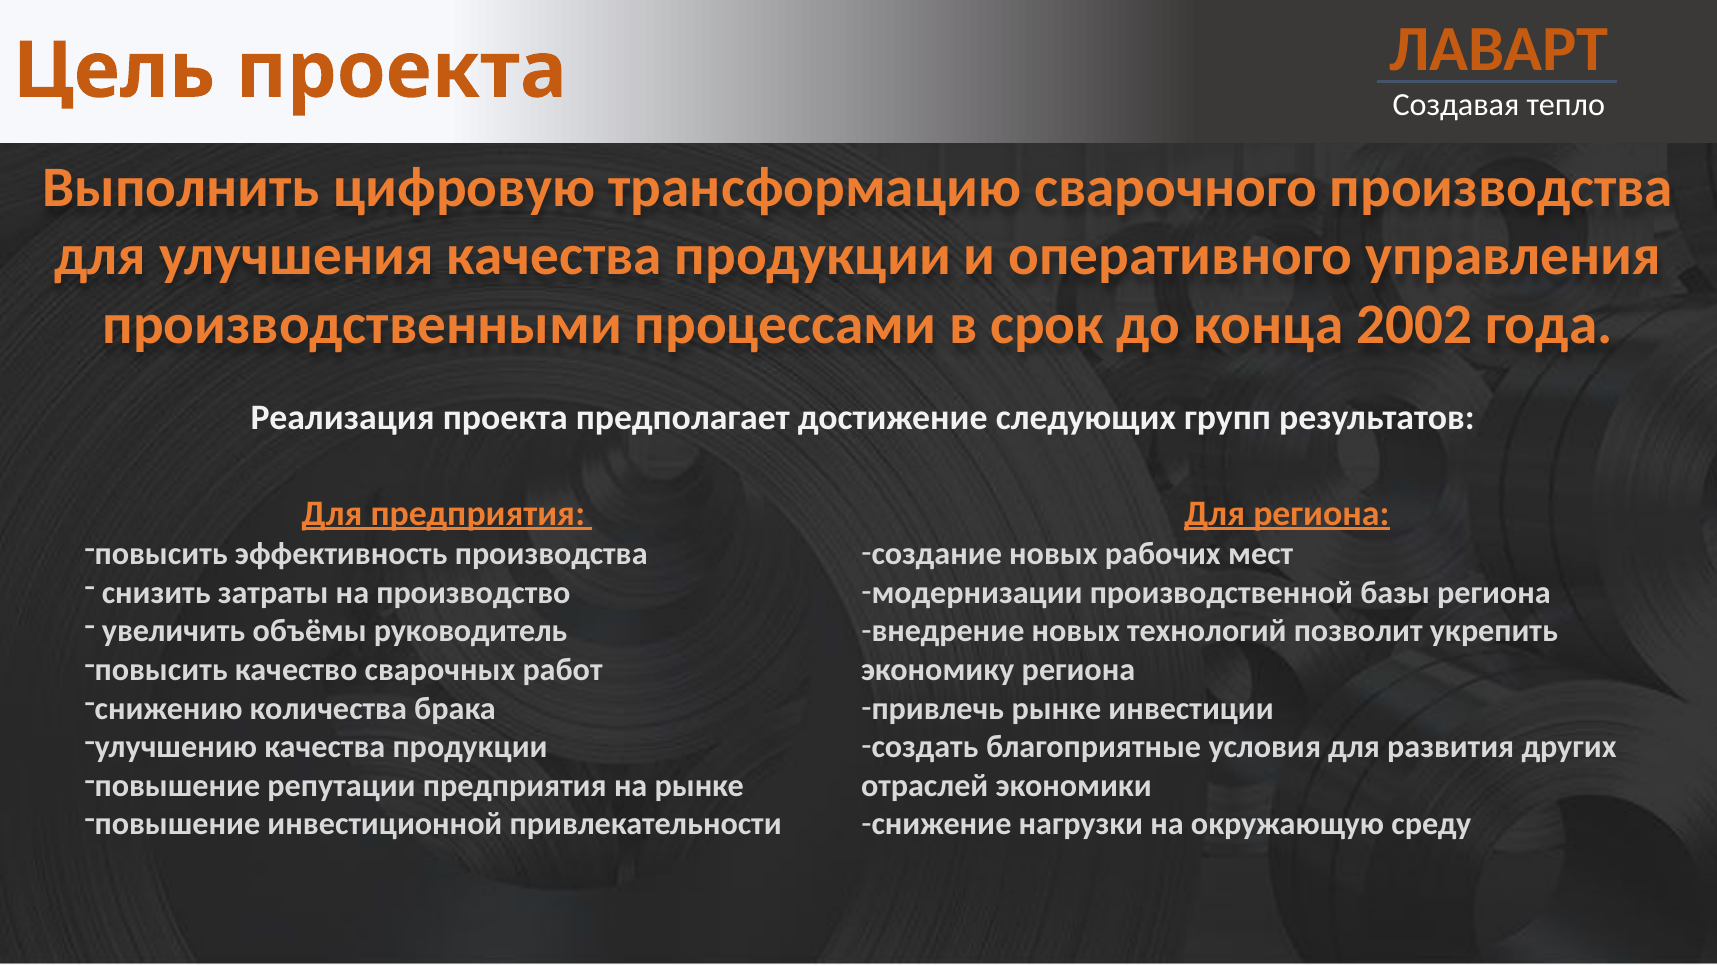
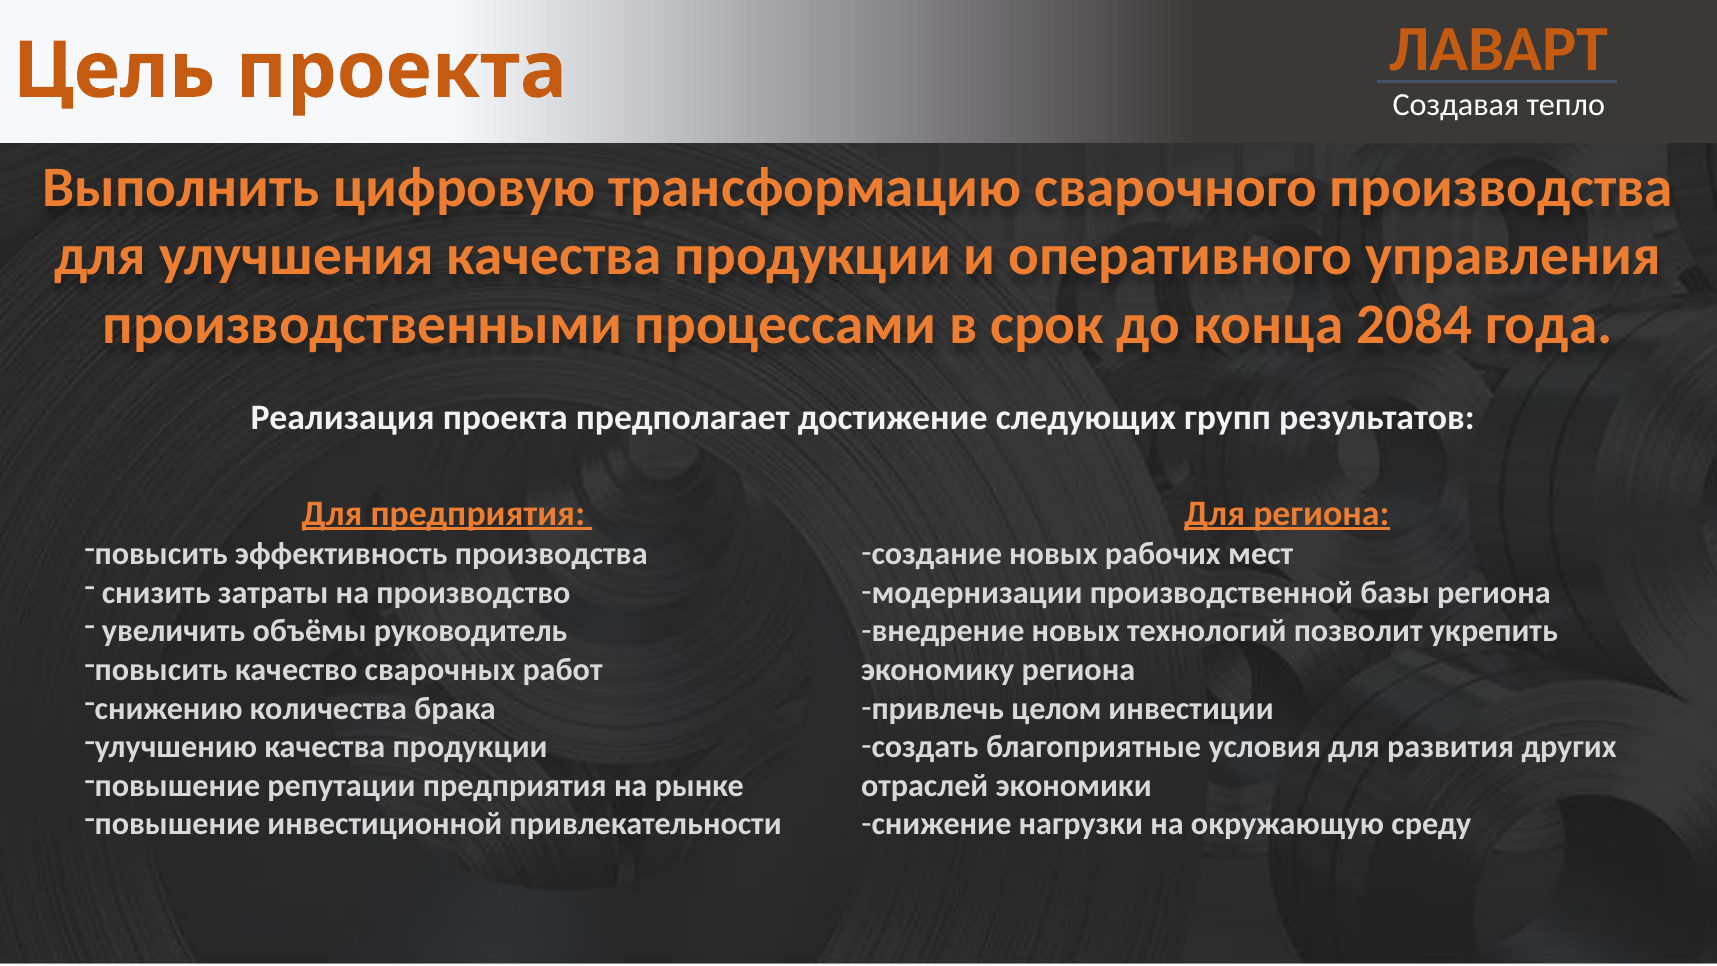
2002: 2002 -> 2084 (1414, 325)
привлечь рынке: рынке -> целом (1057, 708)
